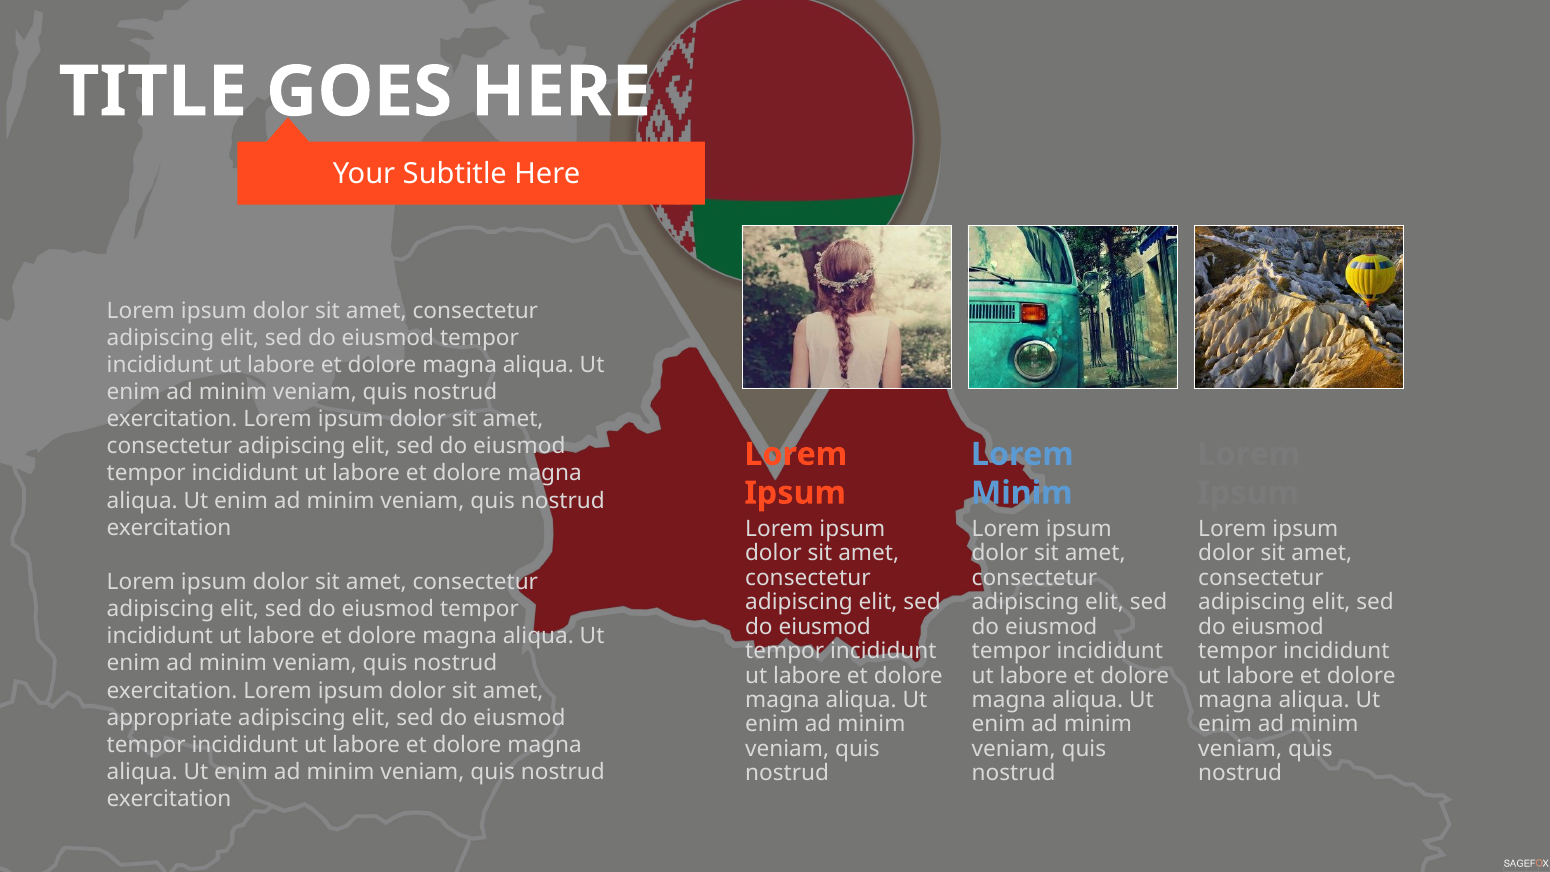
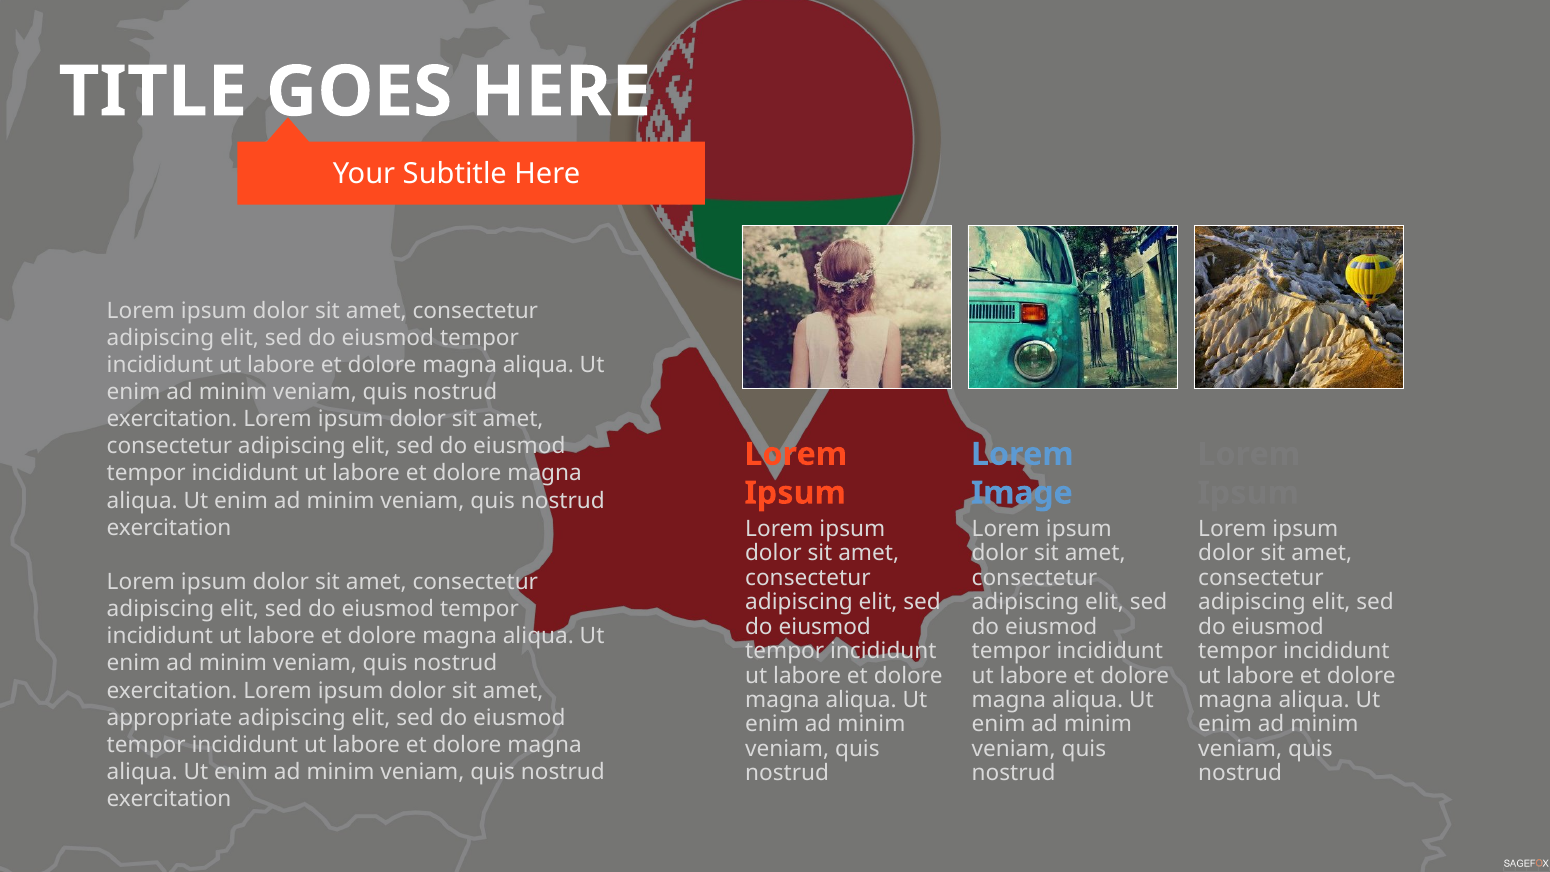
Minim: Minim -> Image (1022, 493)
